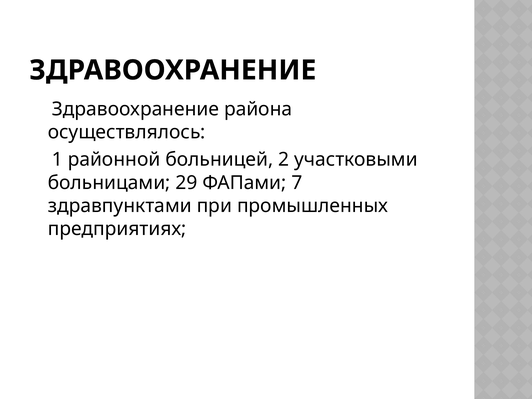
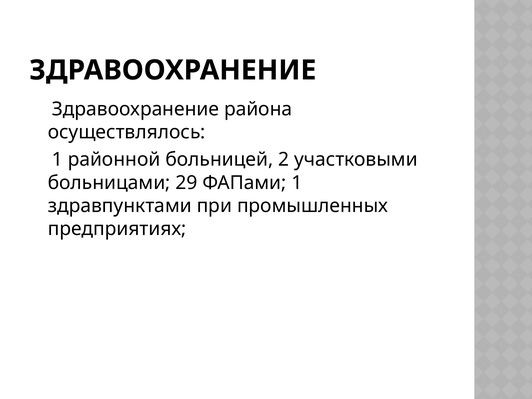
ФАПами 7: 7 -> 1 (297, 183)
